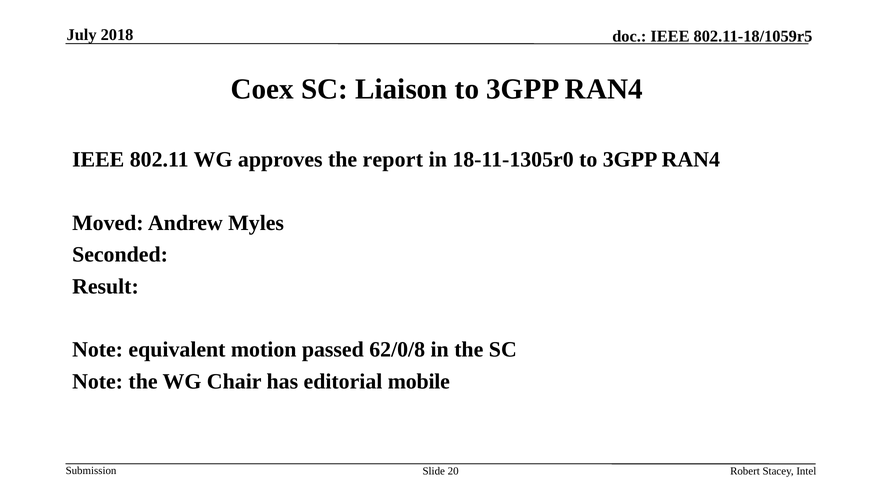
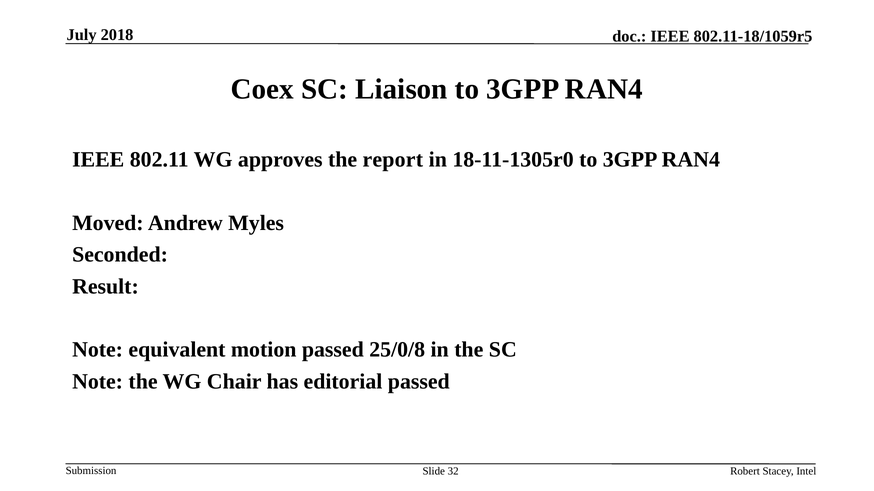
62/0/8: 62/0/8 -> 25/0/8 (397, 350)
editorial mobile: mobile -> passed (419, 382)
20: 20 -> 32 (453, 472)
